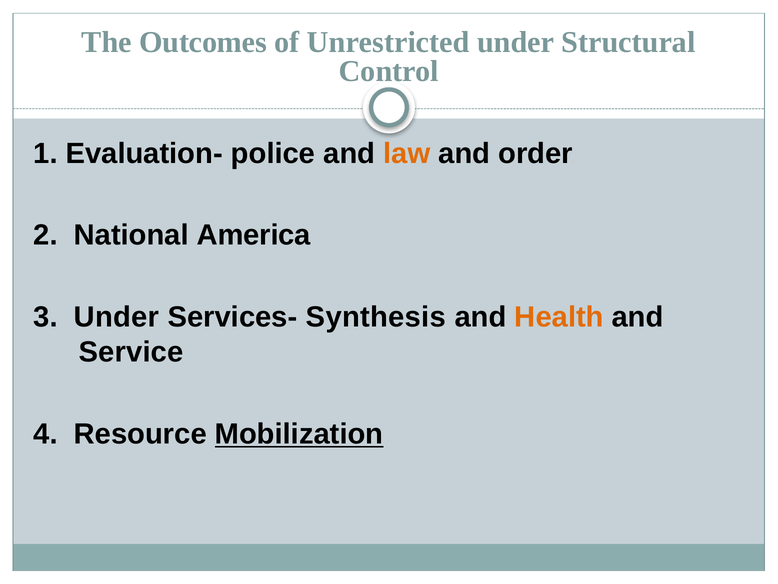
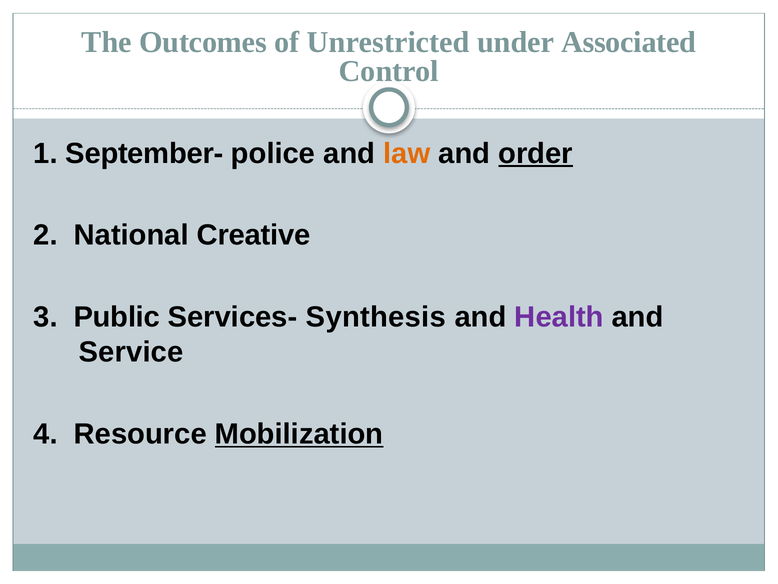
Structural: Structural -> Associated (629, 42)
Evaluation-: Evaluation- -> September- (144, 153)
order underline: none -> present (536, 153)
America: America -> Creative (254, 235)
3 Under: Under -> Public (117, 317)
Health colour: orange -> purple (559, 317)
